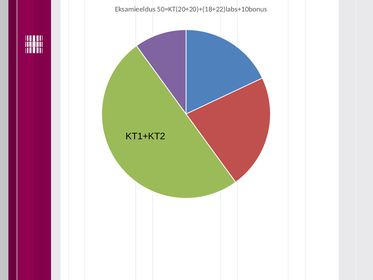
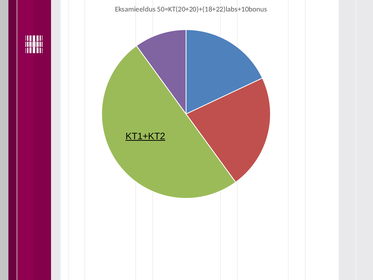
KT1+KT2 underline: none -> present (145, 136)
